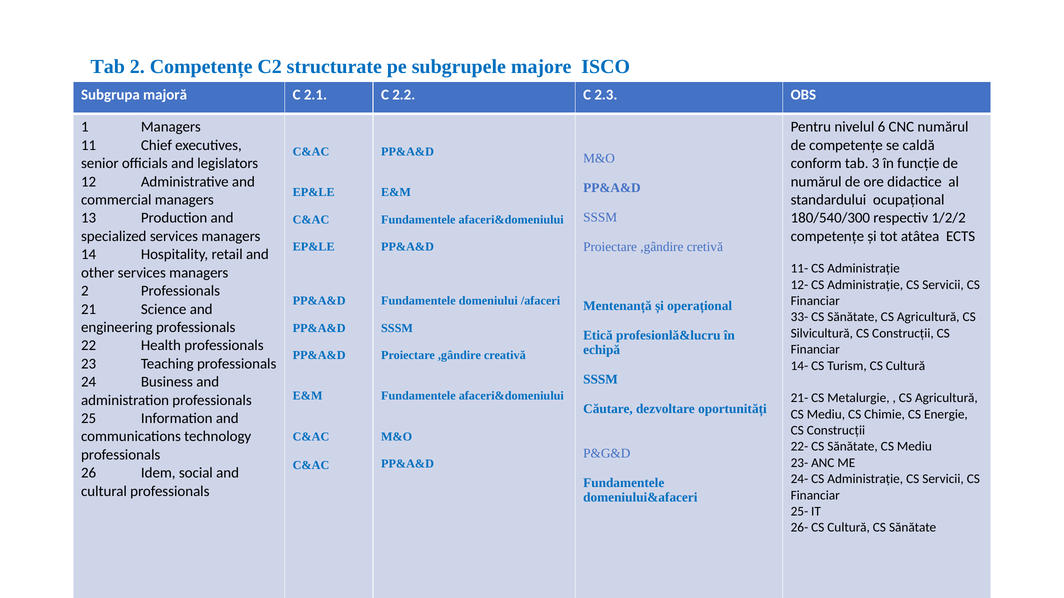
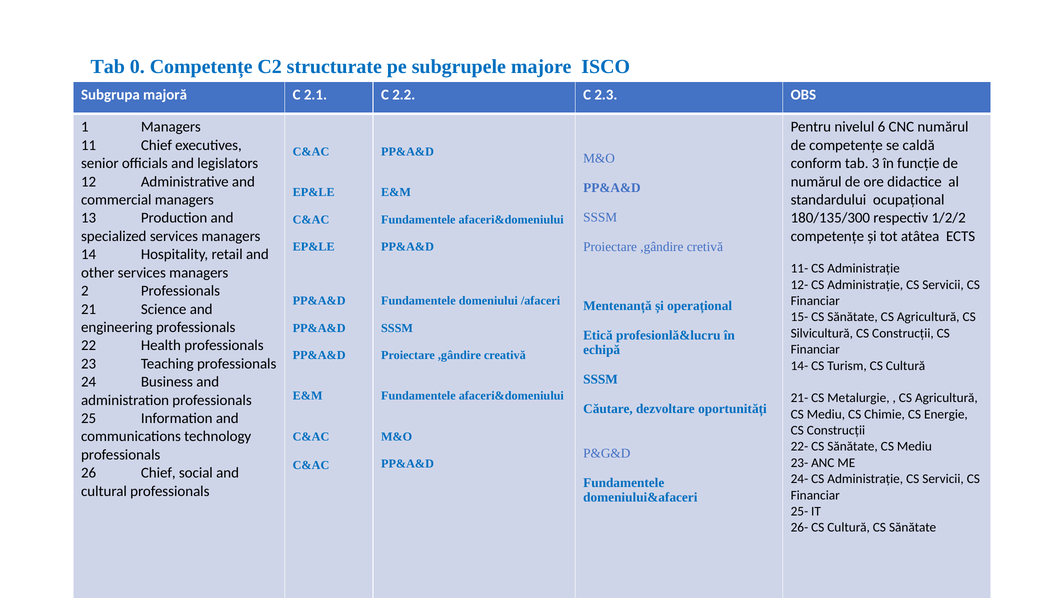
Tab 2: 2 -> 0 (137, 67)
180/540/300: 180/540/300 -> 180/135/300 (830, 218)
33-: 33- -> 15- (799, 317)
26 Idem: Idem -> Chief (158, 473)
